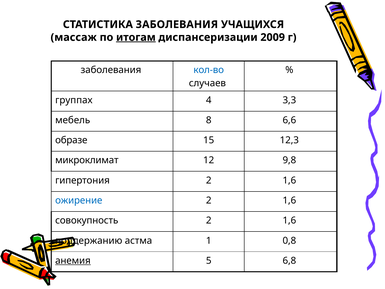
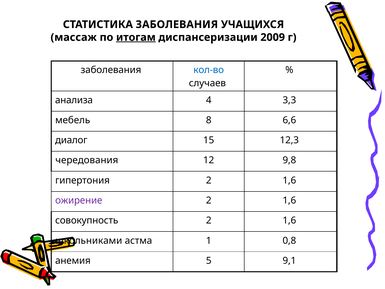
группах: группах -> анализа (74, 100)
образе: образе -> диалог (71, 140)
микроклимат: микроклимат -> чередования (87, 160)
ожирение colour: blue -> purple (79, 200)
поддержанию: поддержанию -> школьниками (89, 240)
анемия underline: present -> none (73, 260)
6,8: 6,8 -> 9,1 (289, 260)
